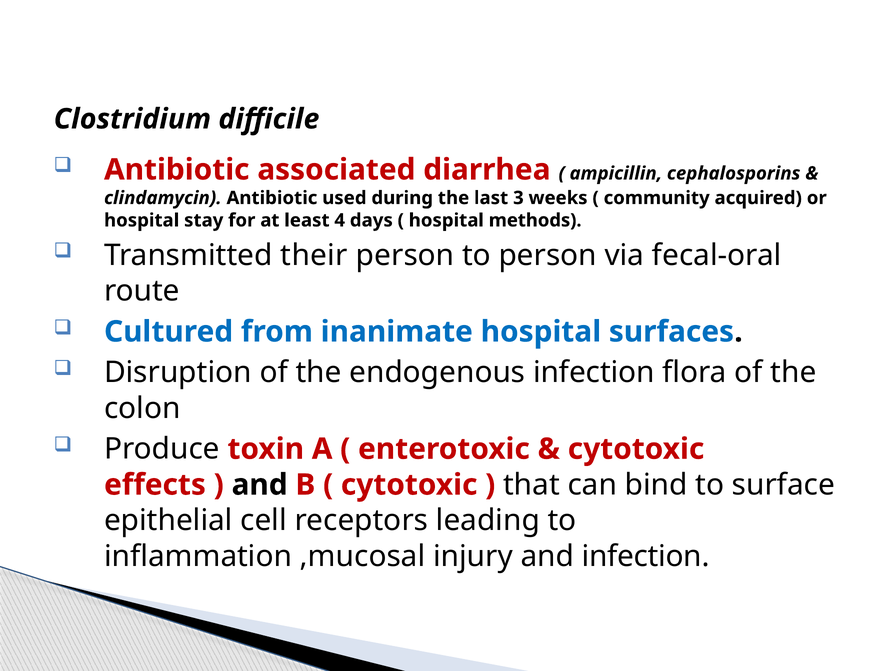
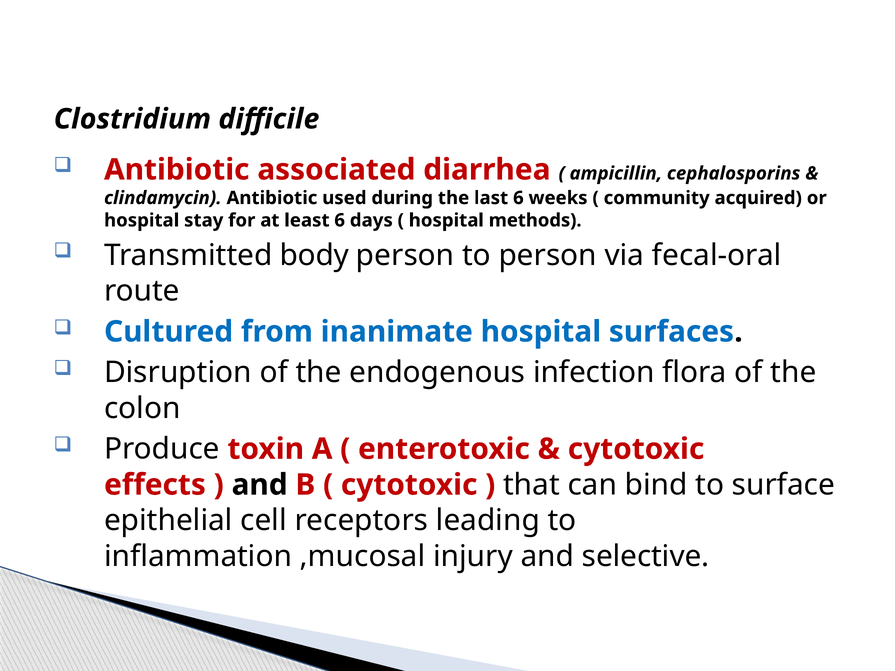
last 3: 3 -> 6 (518, 198)
least 4: 4 -> 6 (340, 220)
their: their -> body (314, 255)
and infection: infection -> selective (646, 557)
